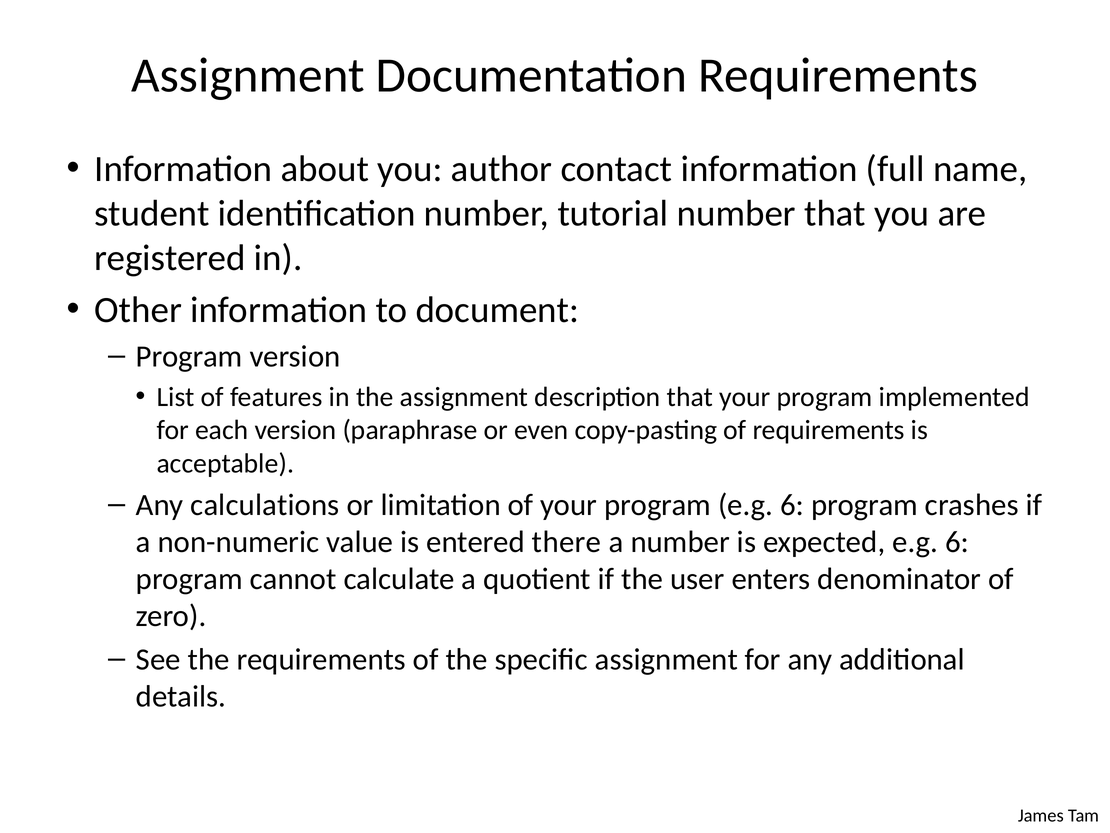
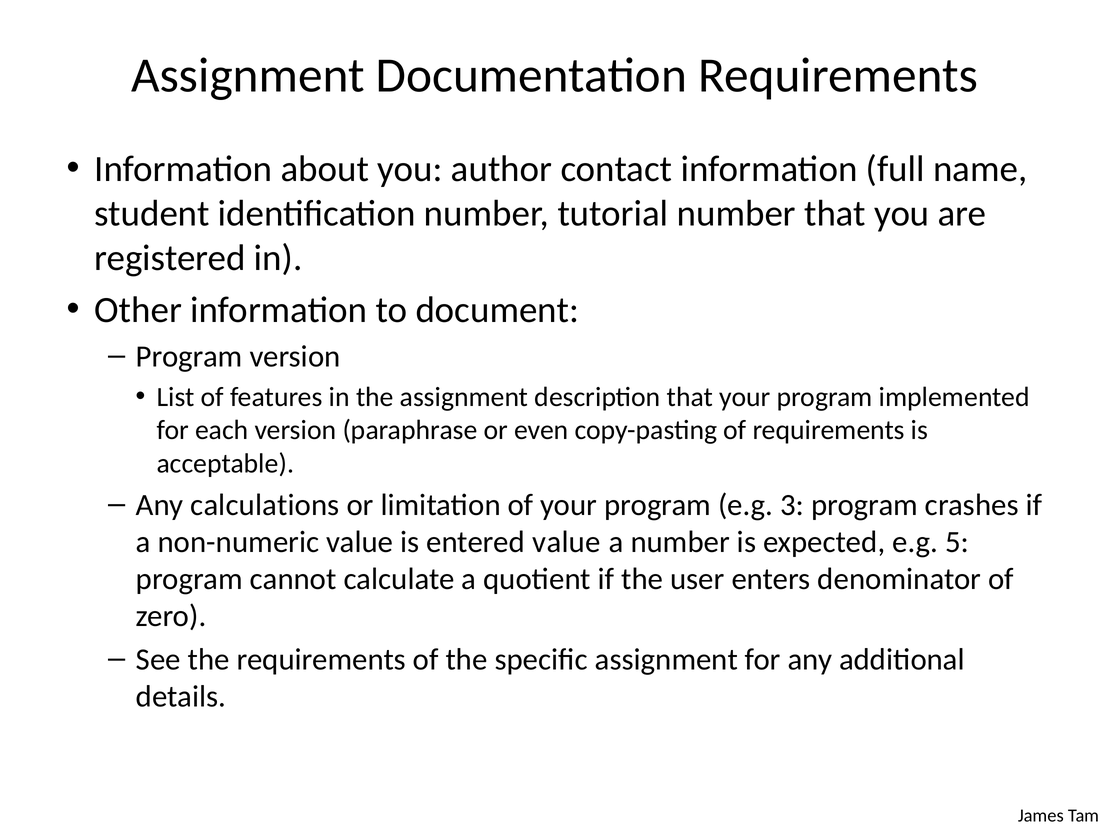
program e.g 6: 6 -> 3 (792, 505)
entered there: there -> value (567, 542)
expected e.g 6: 6 -> 5 (957, 542)
